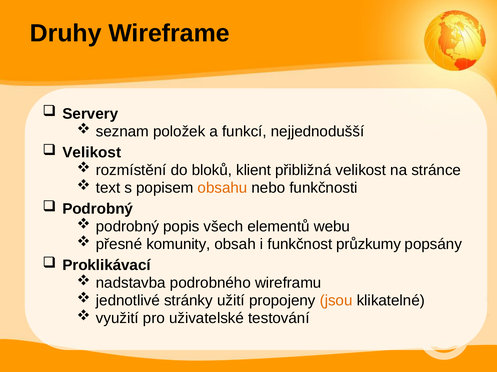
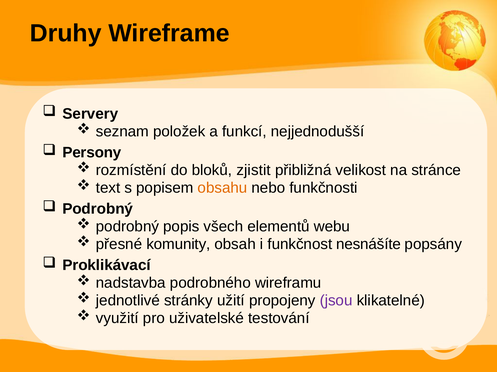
Velikost: Velikost -> Persony (92, 153)
klient: klient -> zjistit (254, 171)
průzkumy: průzkumy -> nesnášíte (369, 245)
jsou colour: orange -> purple (336, 301)
